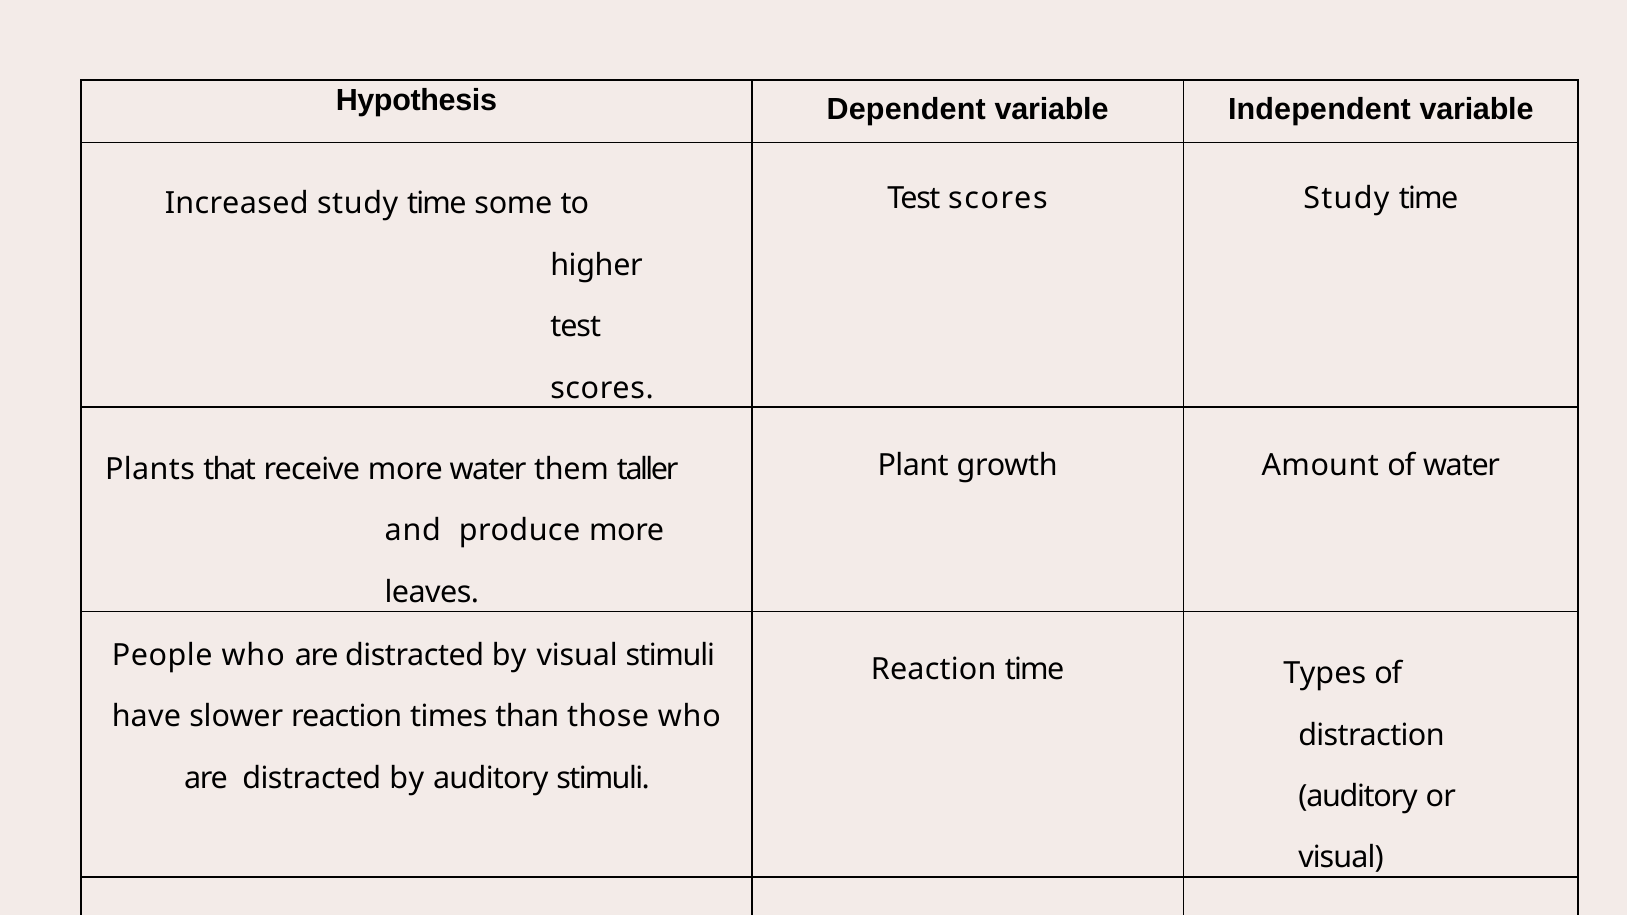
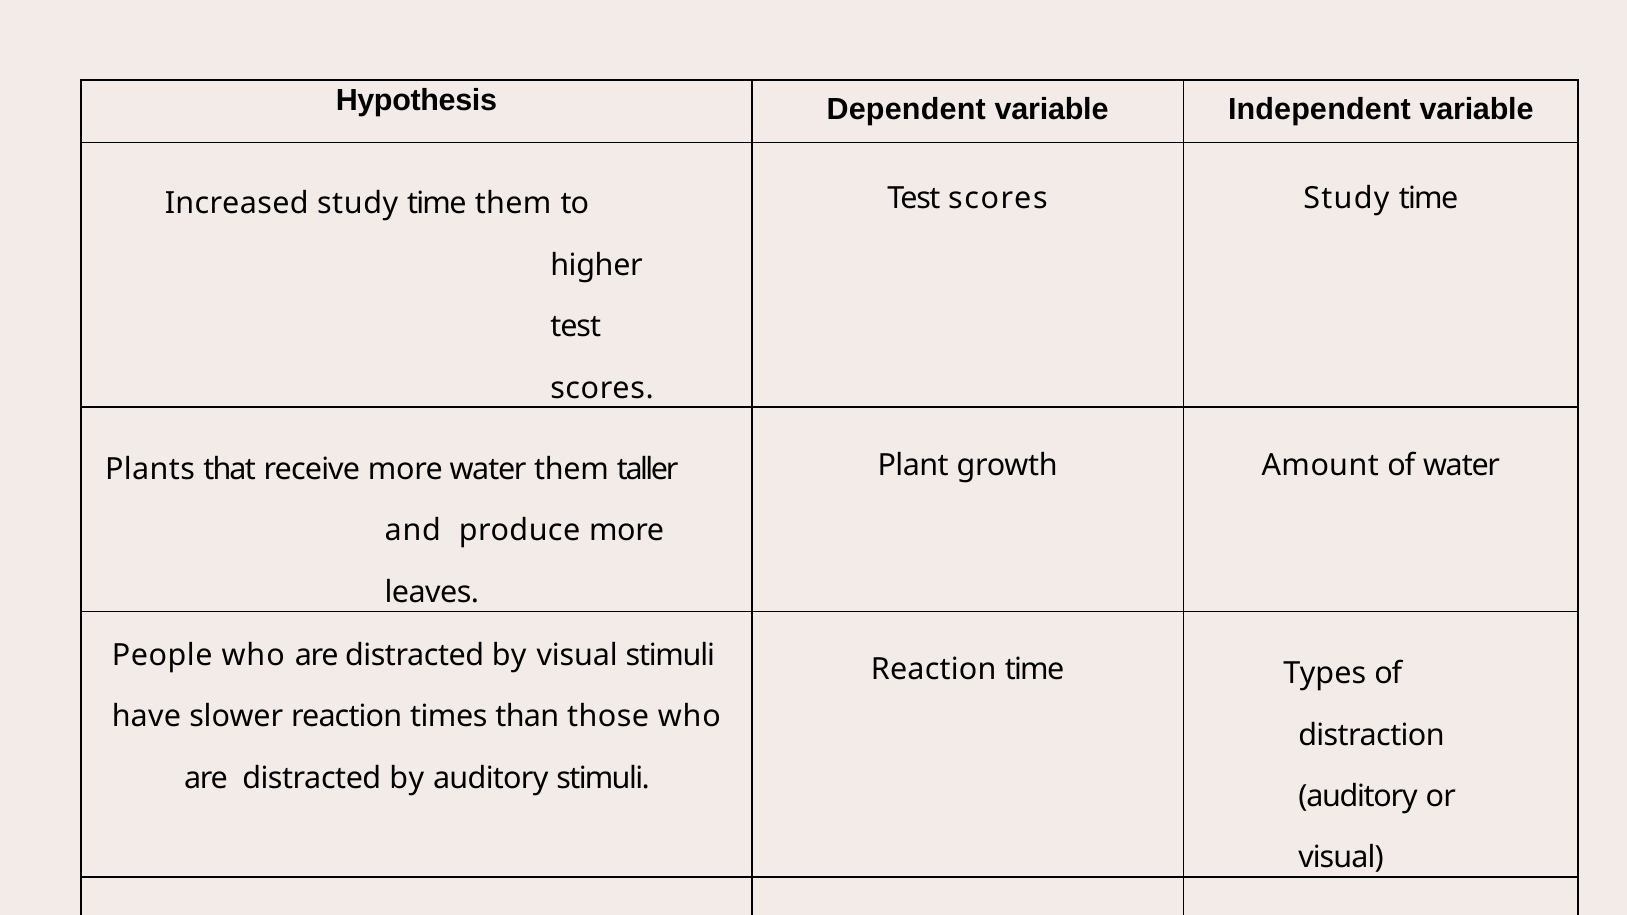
time some: some -> them (513, 204)
